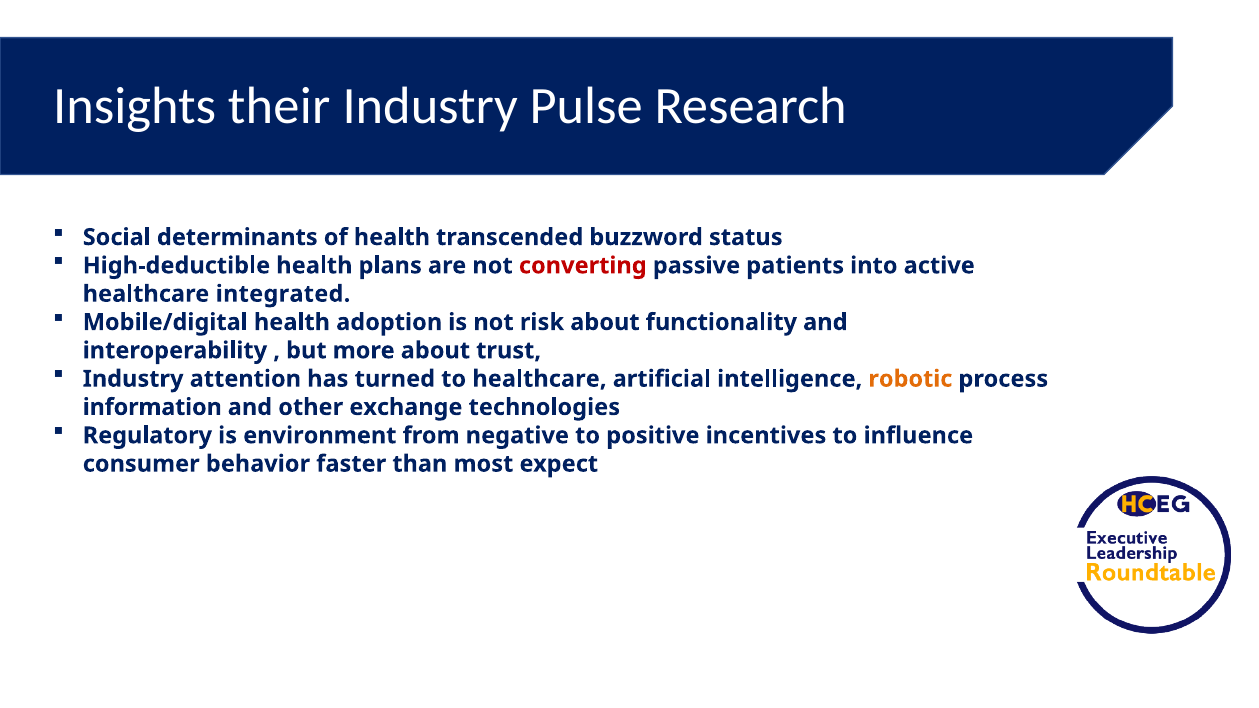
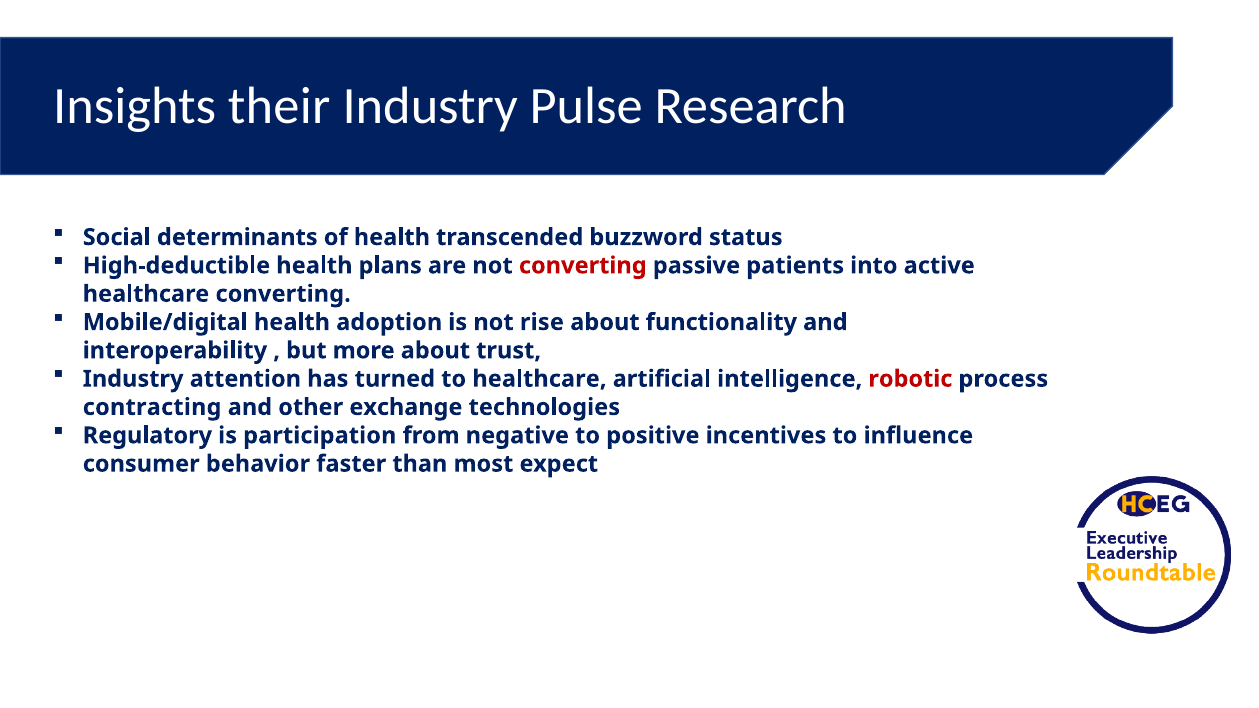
healthcare integrated: integrated -> converting (283, 294)
risk: risk -> rise (542, 322)
robotic colour: orange -> red (910, 379)
information: information -> contracting (152, 407)
environment: environment -> participation (320, 436)
